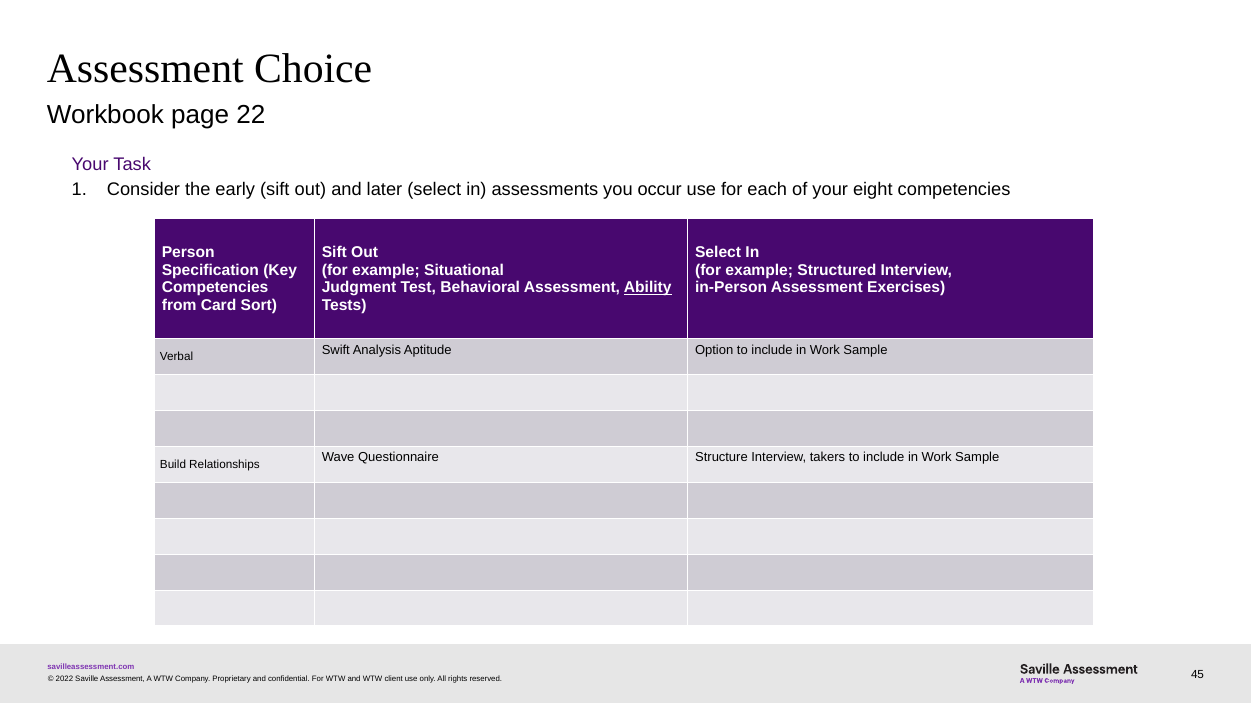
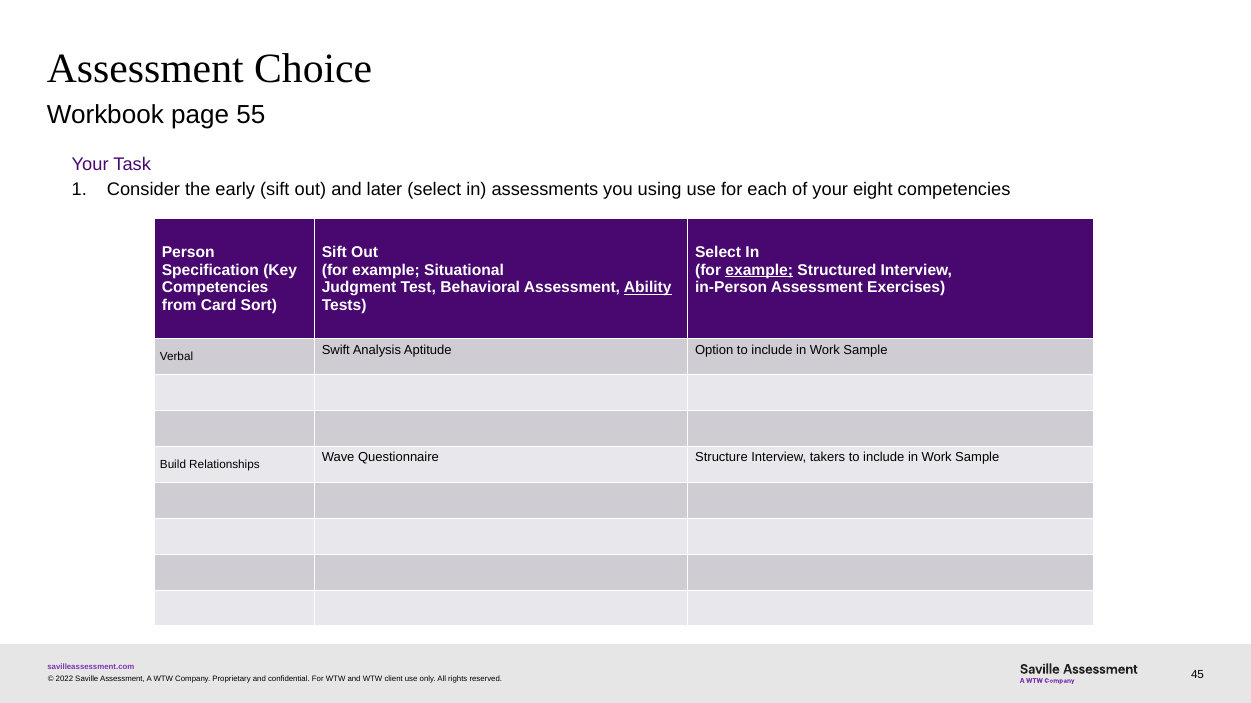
22: 22 -> 55 (251, 115)
occur: occur -> using (660, 190)
example underline: none -> present (759, 270)
